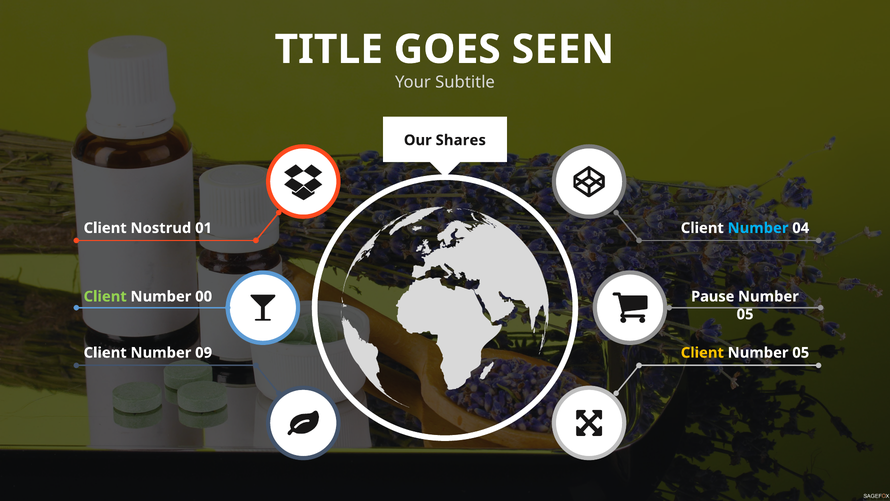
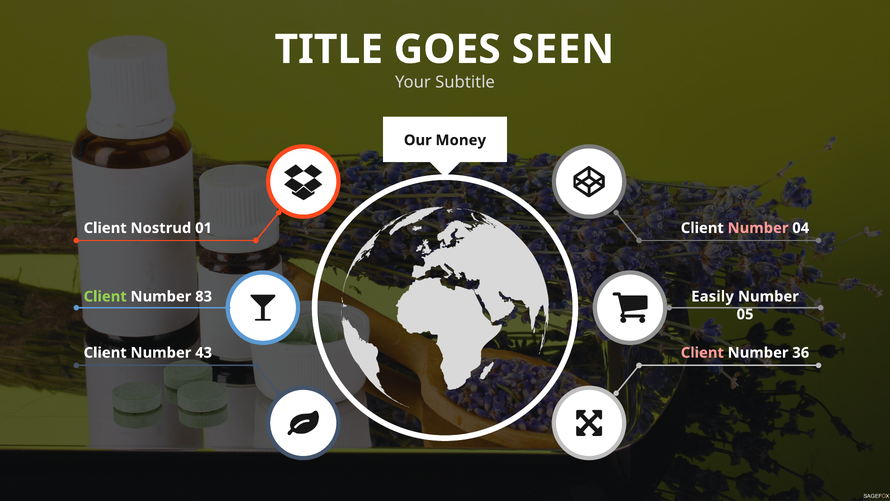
Shares: Shares -> Money (461, 140)
Number colour: light blue -> pink (758, 228)
Pause: Pause -> Easily (713, 296)
00: 00 -> 83 (204, 296)
09: 09 -> 43 (204, 353)
Client colour: yellow -> pink (702, 353)
05: 05 -> 36 (801, 353)
